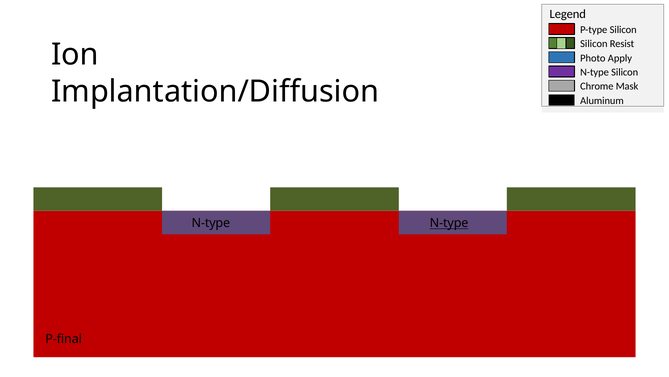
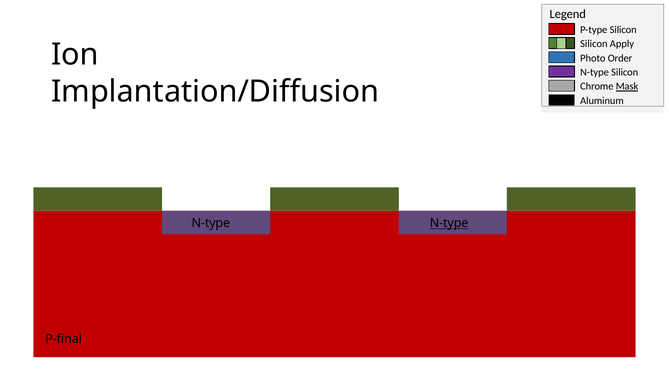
Resist: Resist -> Apply (622, 44)
Apply: Apply -> Order (620, 58)
Mask underline: none -> present (627, 86)
